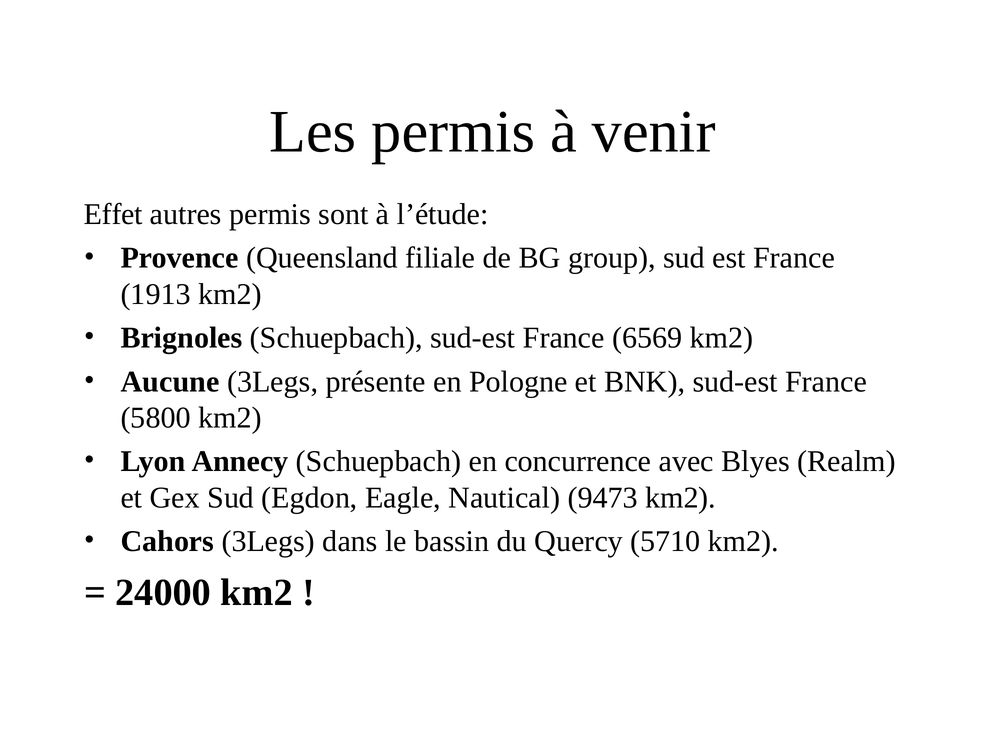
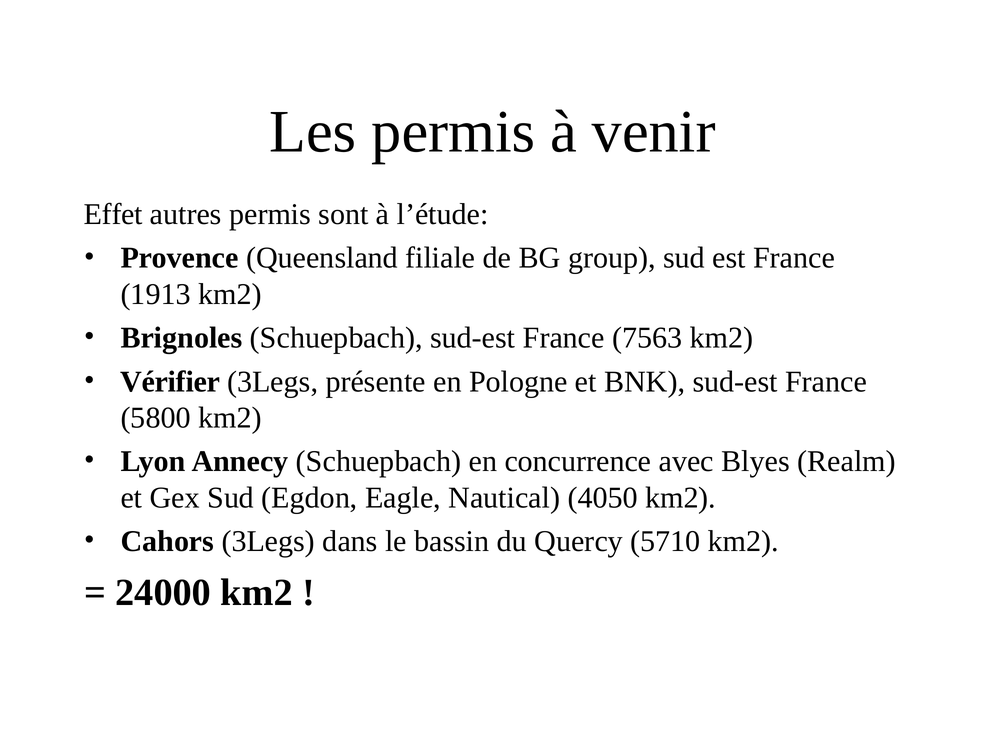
6569: 6569 -> 7563 (647, 338)
Aucune: Aucune -> Vérifier (170, 381)
9473: 9473 -> 4050 (603, 497)
